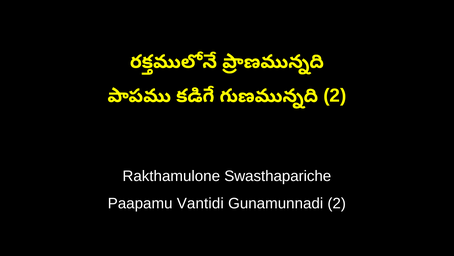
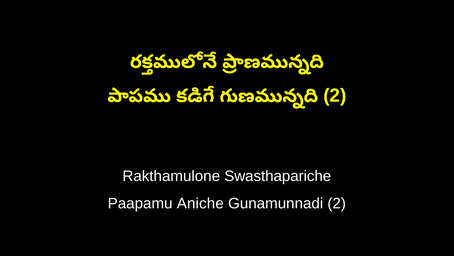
Vantidi: Vantidi -> Aniche (200, 203)
